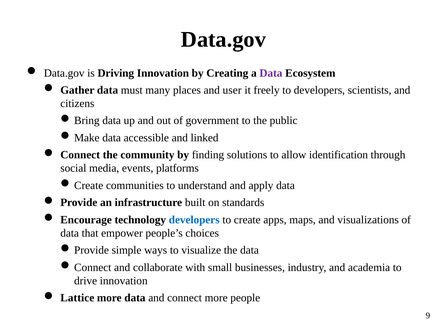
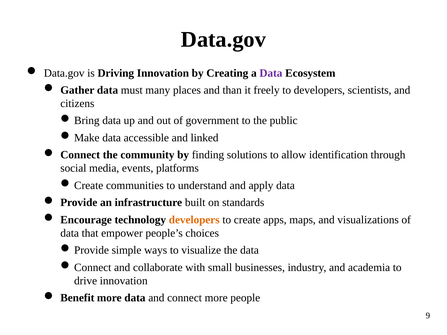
user: user -> than (232, 90)
developers colour: blue -> orange (194, 220)
Lattice: Lattice -> Benefit (77, 298)
